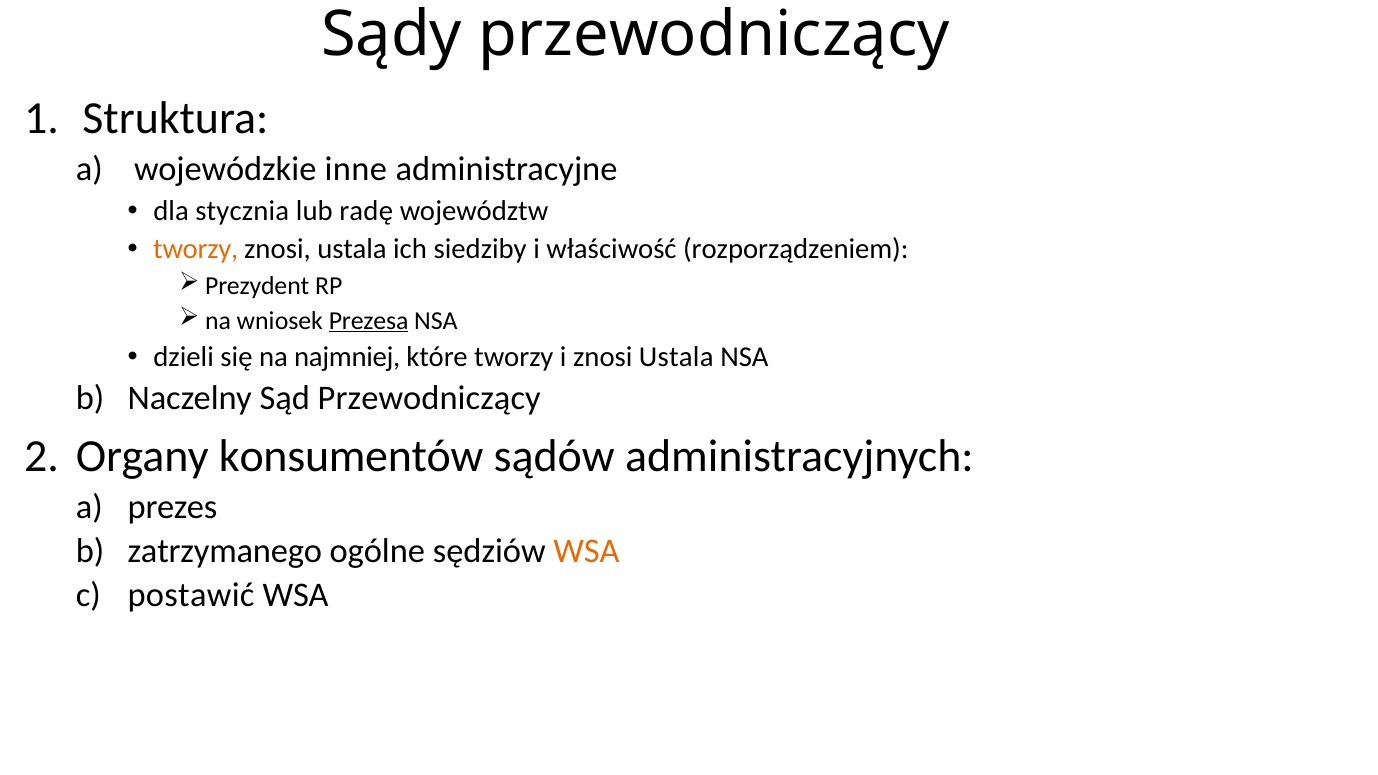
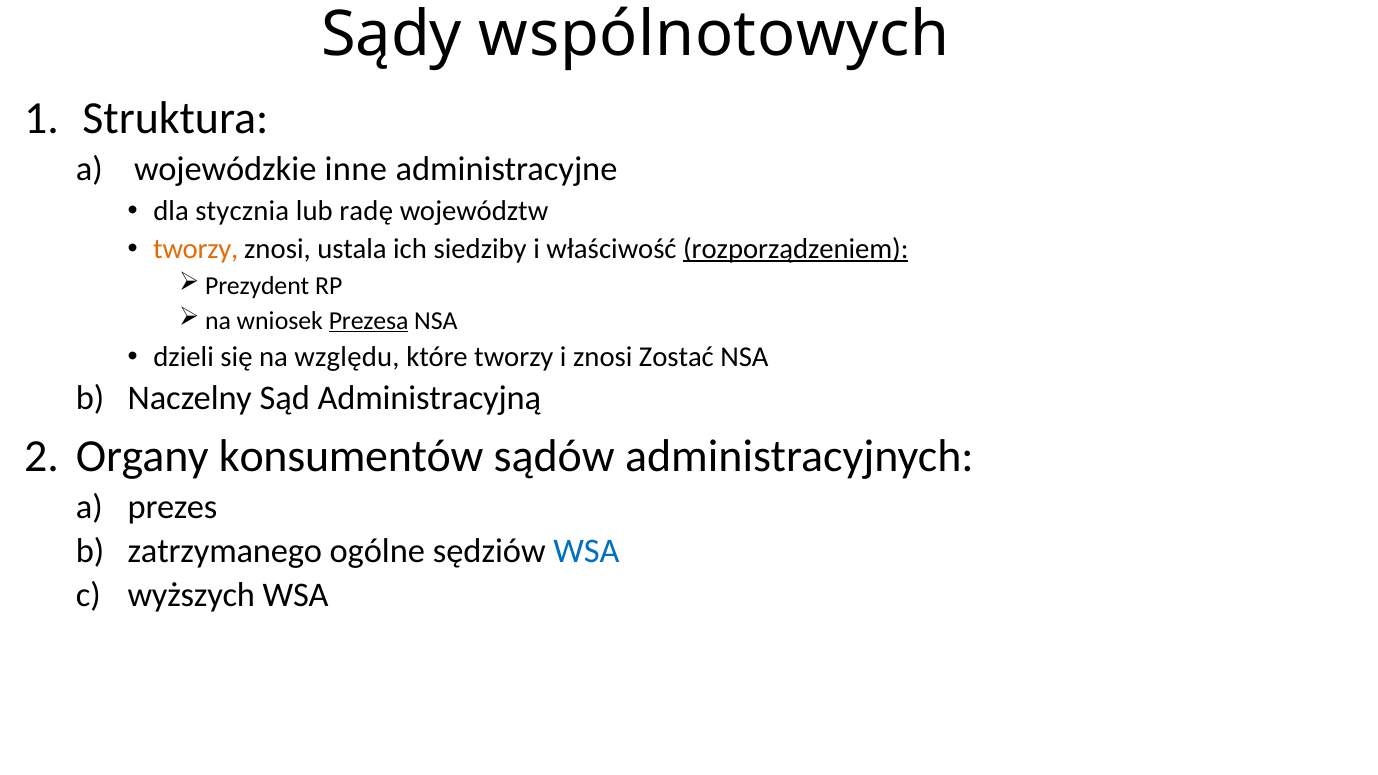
Sądy przewodniczący: przewodniczący -> wspólnotowych (714, 35)
rozporządzeniem underline: none -> present (796, 249)
najmniej: najmniej -> względu (347, 357)
i znosi Ustala: Ustala -> Zostać (676, 357)
Sąd Przewodniczący: Przewodniczący -> Administracyjną (429, 398)
WSA colour: orange -> blue (586, 551)
postawić: postawić -> wyższych (191, 596)
